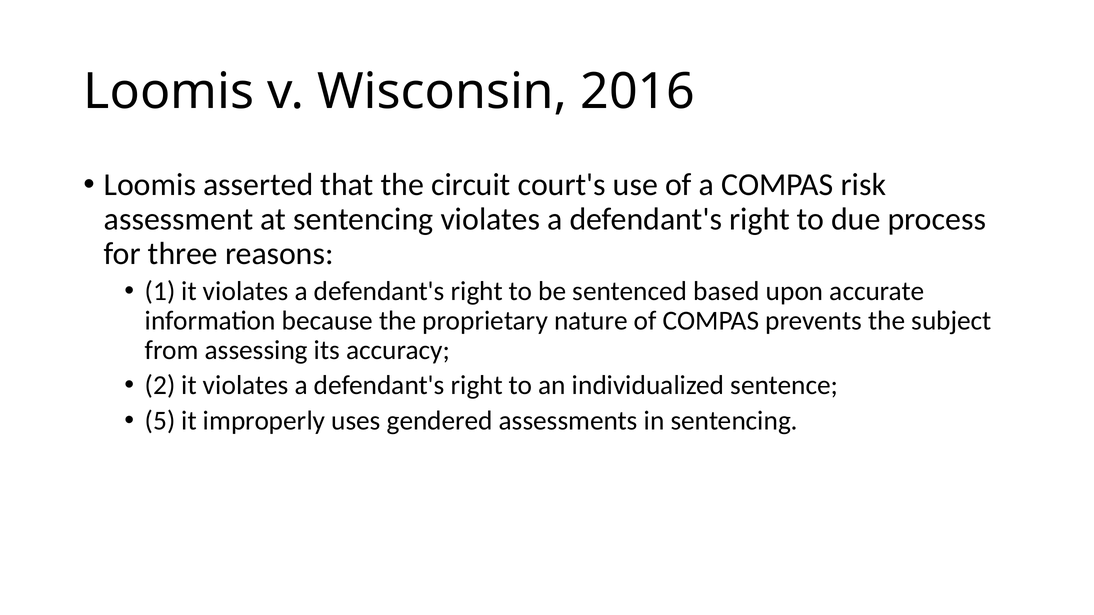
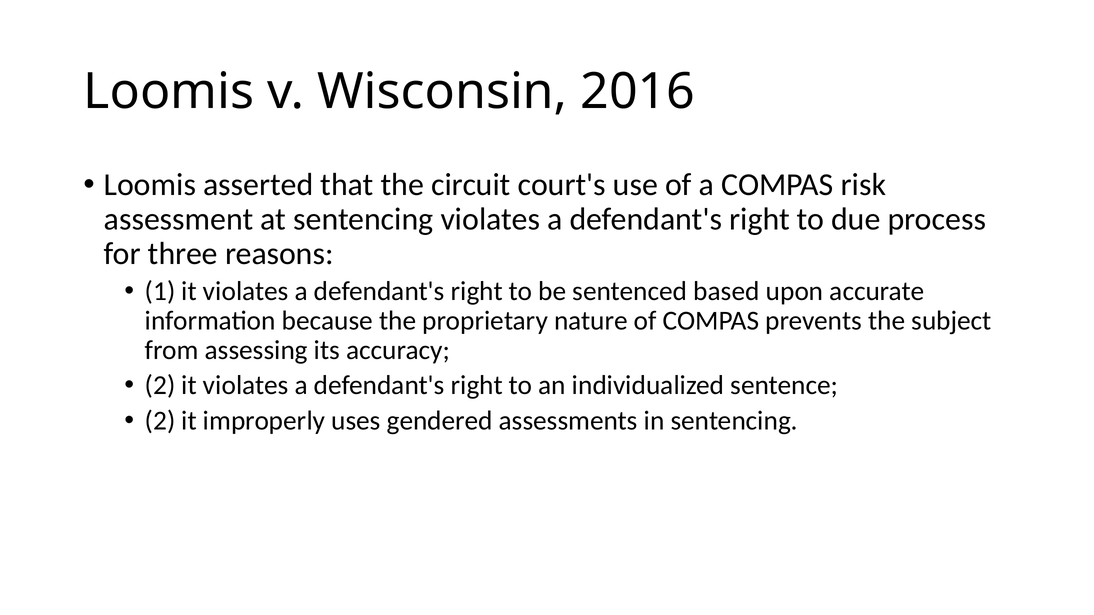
5: 5 -> 2 (160, 421)
